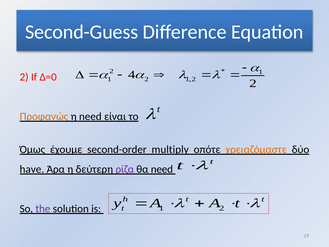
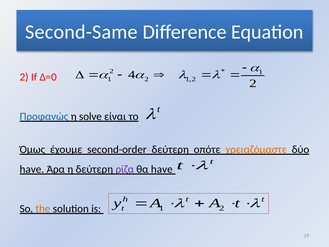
Second-Guess: Second-Guess -> Second-Same (81, 32)
Προφανώς colour: orange -> blue (44, 116)
η need: need -> solve (90, 116)
second-order multiply: multiply -> δεύτερη (170, 149)
θα need: need -> have (162, 169)
the colour: purple -> orange (43, 209)
